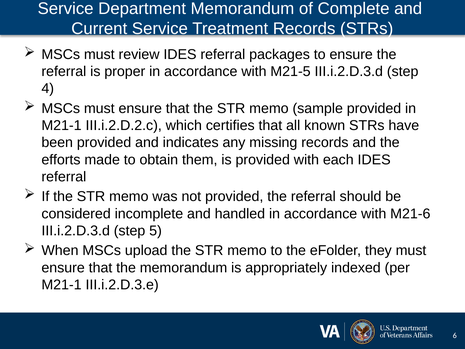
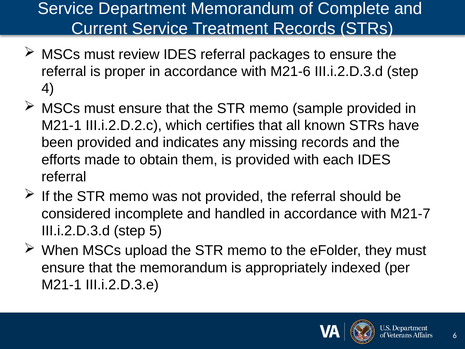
M21-5: M21-5 -> M21-6 (291, 72)
M21-6: M21-6 -> M21-7 (410, 214)
